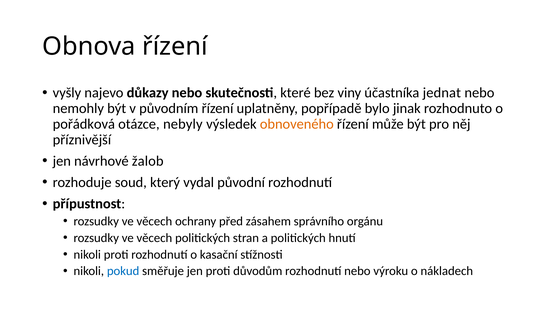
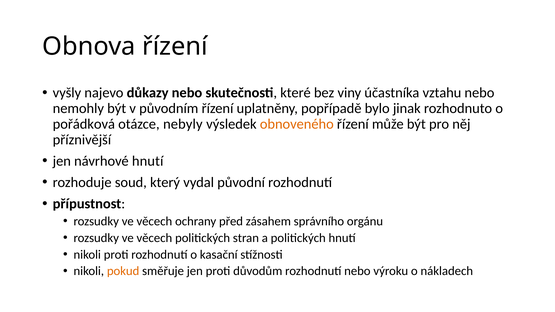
jednat: jednat -> vztahu (442, 93)
návrhové žalob: žalob -> hnutí (148, 161)
pokud colour: blue -> orange (123, 271)
